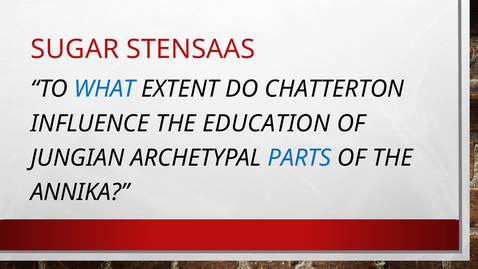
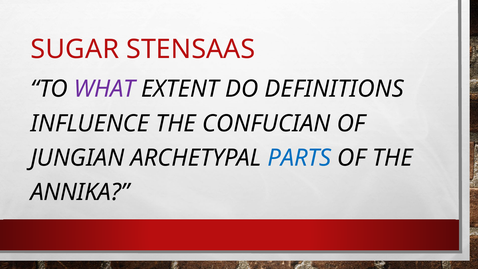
WHAT colour: blue -> purple (104, 89)
CHATTERTON: CHATTERTON -> DEFINITIONS (334, 89)
EDUCATION: EDUCATION -> CONFUCIAN (266, 123)
